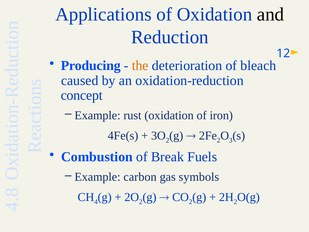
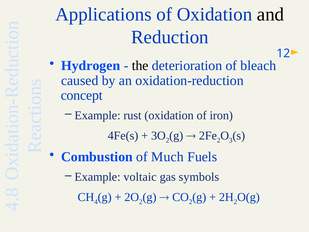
Producing: Producing -> Hydrogen (91, 66)
the colour: orange -> black (140, 66)
Break: Break -> Much (167, 157)
carbon: carbon -> voltaic (140, 177)
